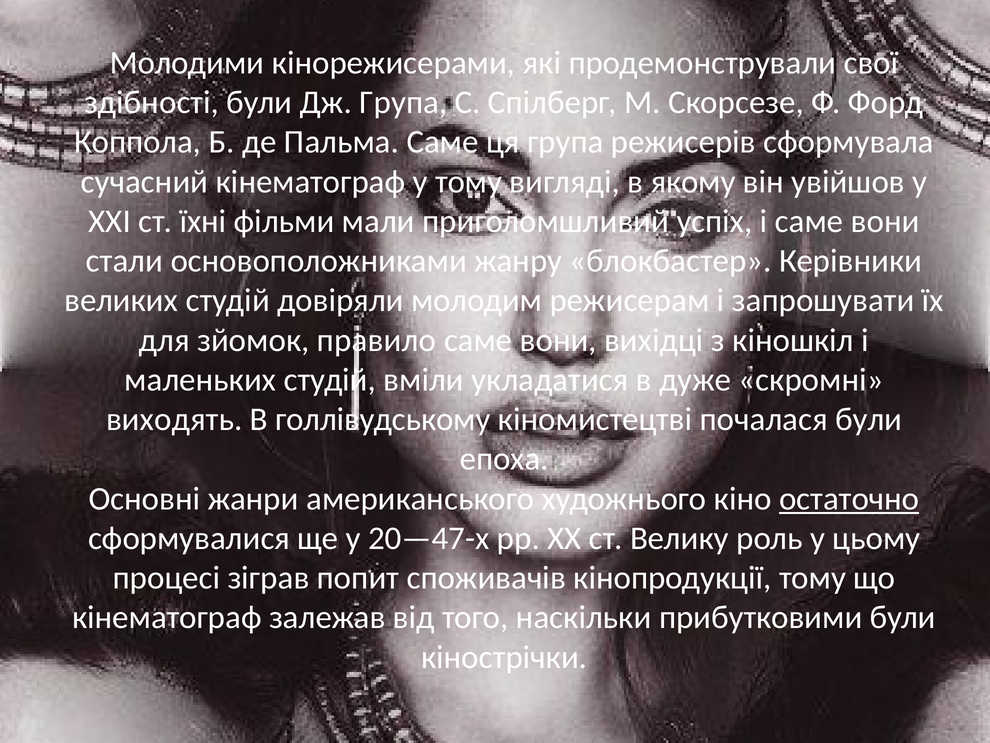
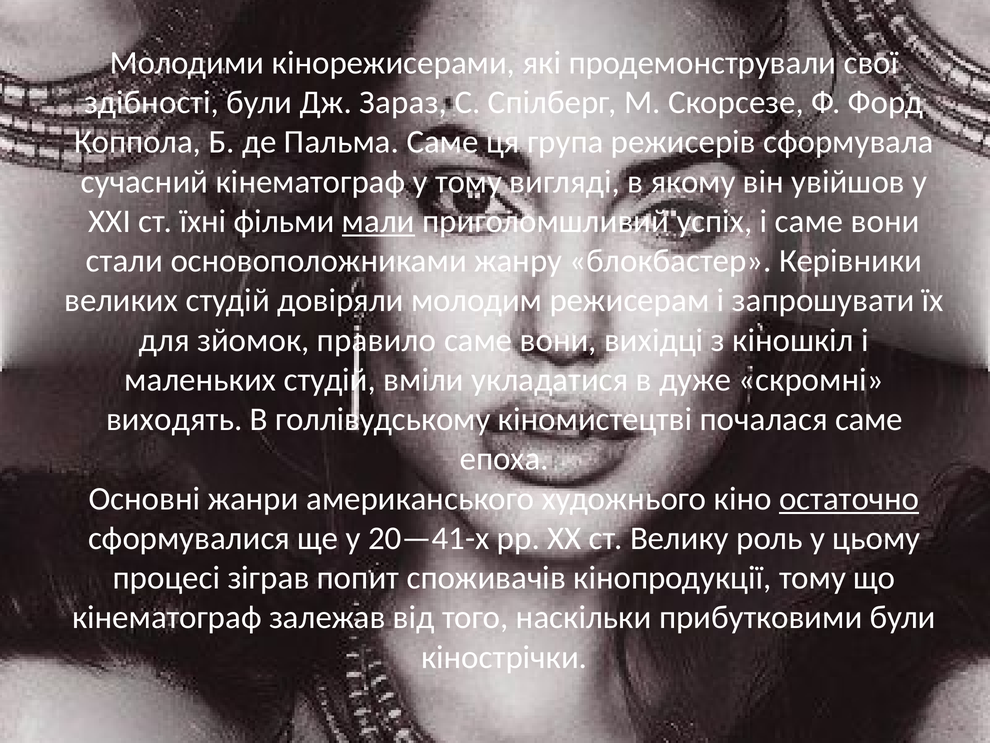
Дж Група: Група -> Зараз (403, 102)
мали underline: none -> present (378, 221)
почалася були: були -> саме (869, 419)
20—47-х: 20—47-х -> 20—41-х (429, 538)
